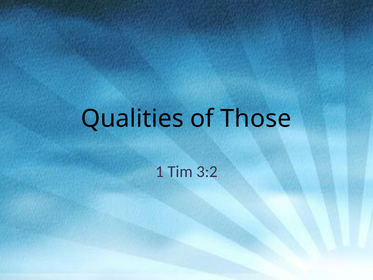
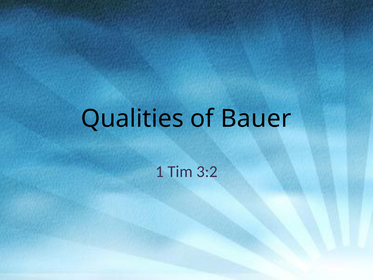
Those: Those -> Bauer (256, 119)
